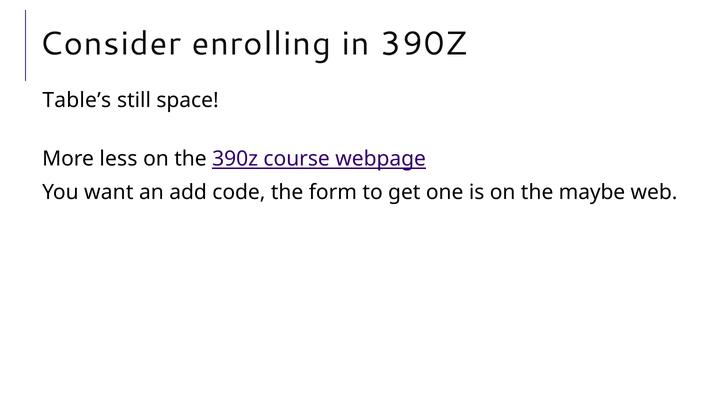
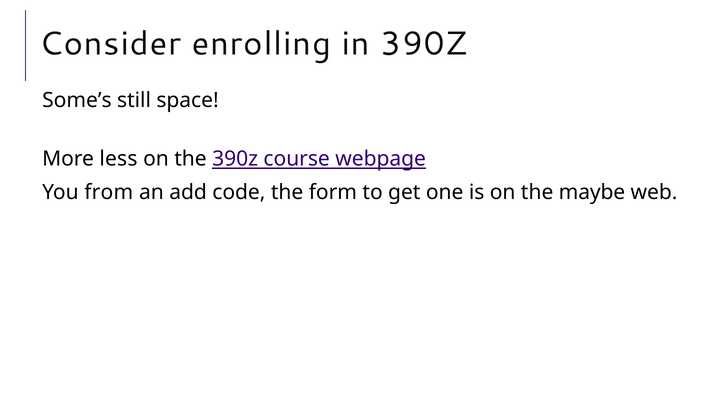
Table’s: Table’s -> Some’s (77, 101)
want: want -> from (109, 193)
